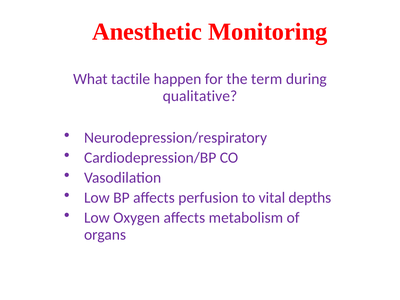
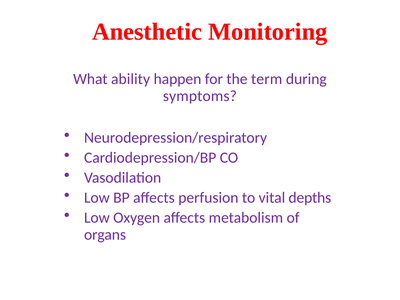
tactile: tactile -> ability (131, 79)
qualitative: qualitative -> symptoms (200, 96)
